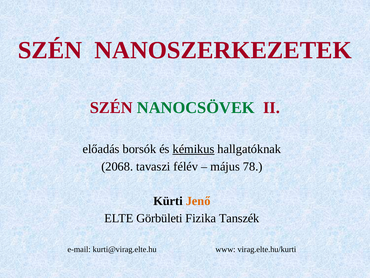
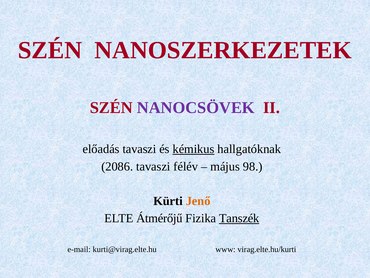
NANOCSÖVEK colour: green -> purple (196, 108)
előadás borsók: borsók -> tavaszi (139, 149)
2068: 2068 -> 2086 (117, 166)
78: 78 -> 98 (253, 166)
Görbületi: Görbületi -> Átmérőjű (159, 218)
Tanszék underline: none -> present (239, 218)
